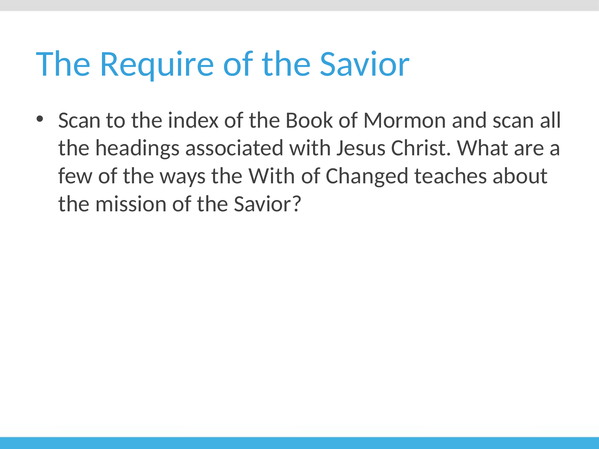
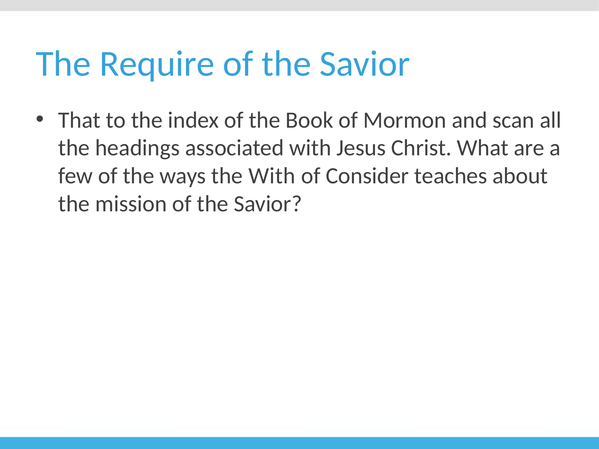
Scan: Scan -> That (80, 120)
Changed: Changed -> Consider (367, 176)
